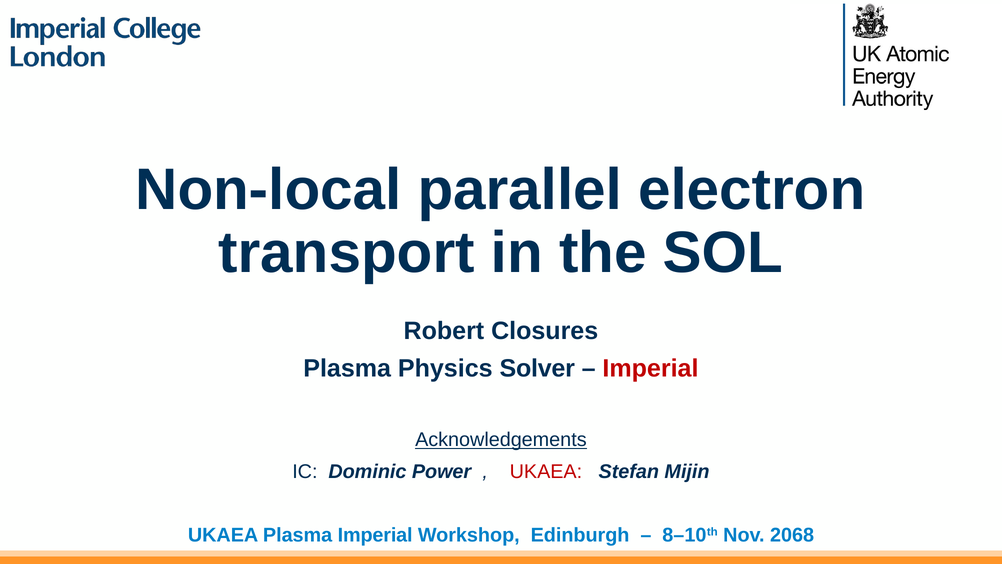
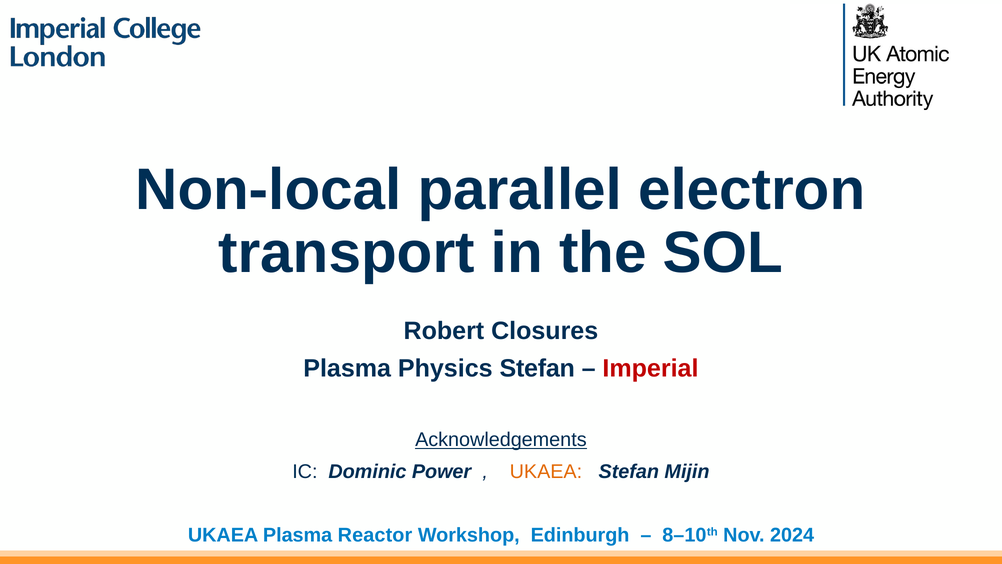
Physics Solver: Solver -> Stefan (537, 368)
UKAEA colour: red -> orange (546, 471)
Plasma Imperial: Imperial -> Reactor (375, 535)
2068: 2068 -> 2024 (792, 535)
